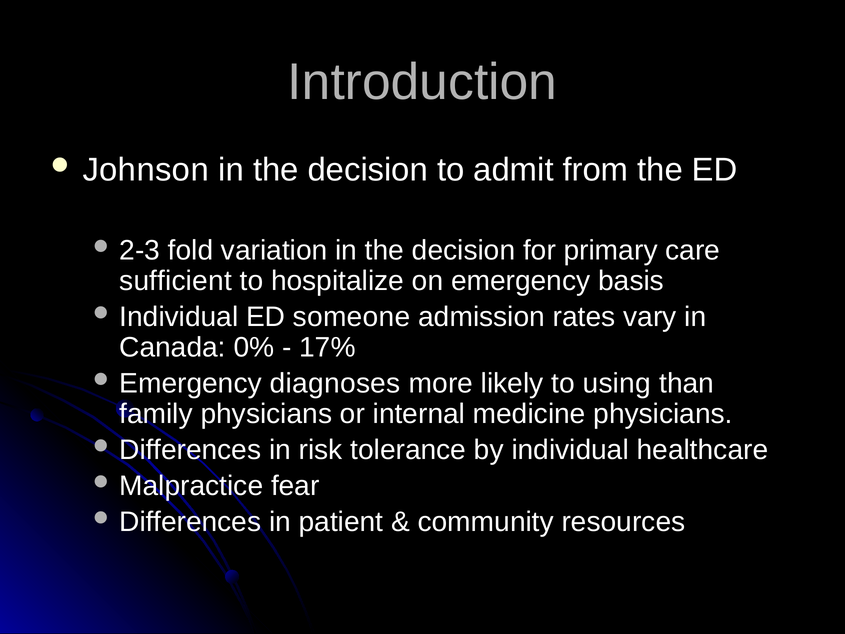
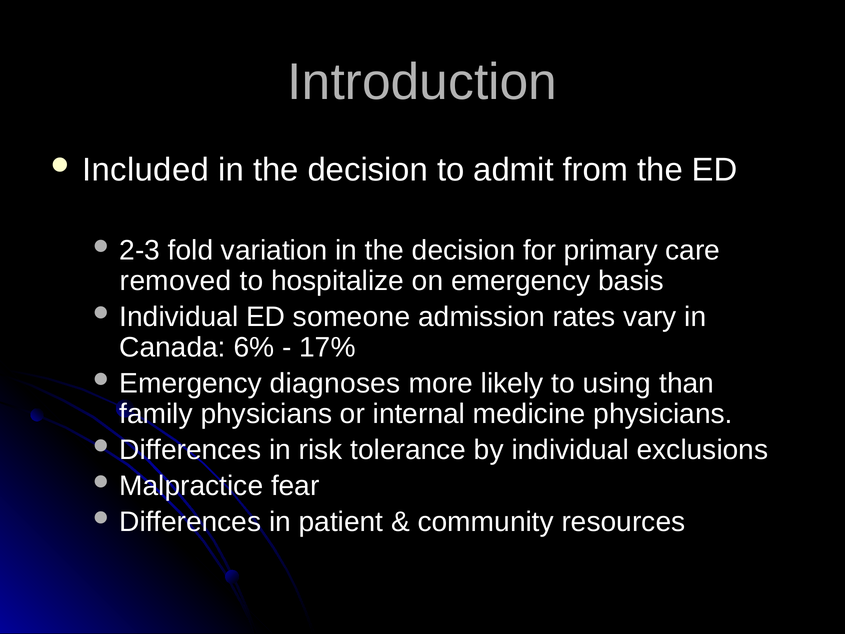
Johnson: Johnson -> Included (146, 170)
sufficient: sufficient -> removed (176, 281)
0%: 0% -> 6% (254, 347)
healthcare: healthcare -> exclusions (702, 450)
